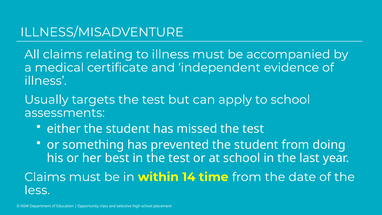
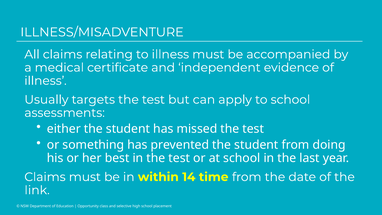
less: less -> link (37, 190)
